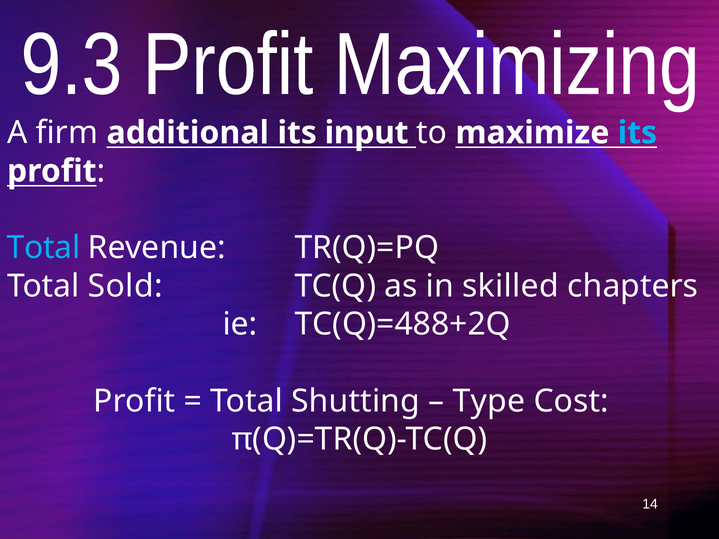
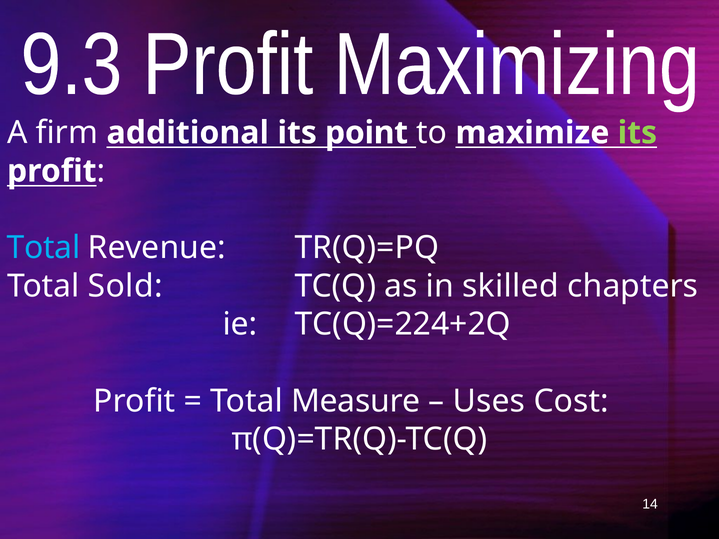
input: input -> point (367, 133)
its colour: light blue -> light green (637, 133)
TC(Q)=488+2Q: TC(Q)=488+2Q -> TC(Q)=224+2Q (403, 325)
Shutting: Shutting -> Measure (356, 401)
Type: Type -> Uses (489, 401)
